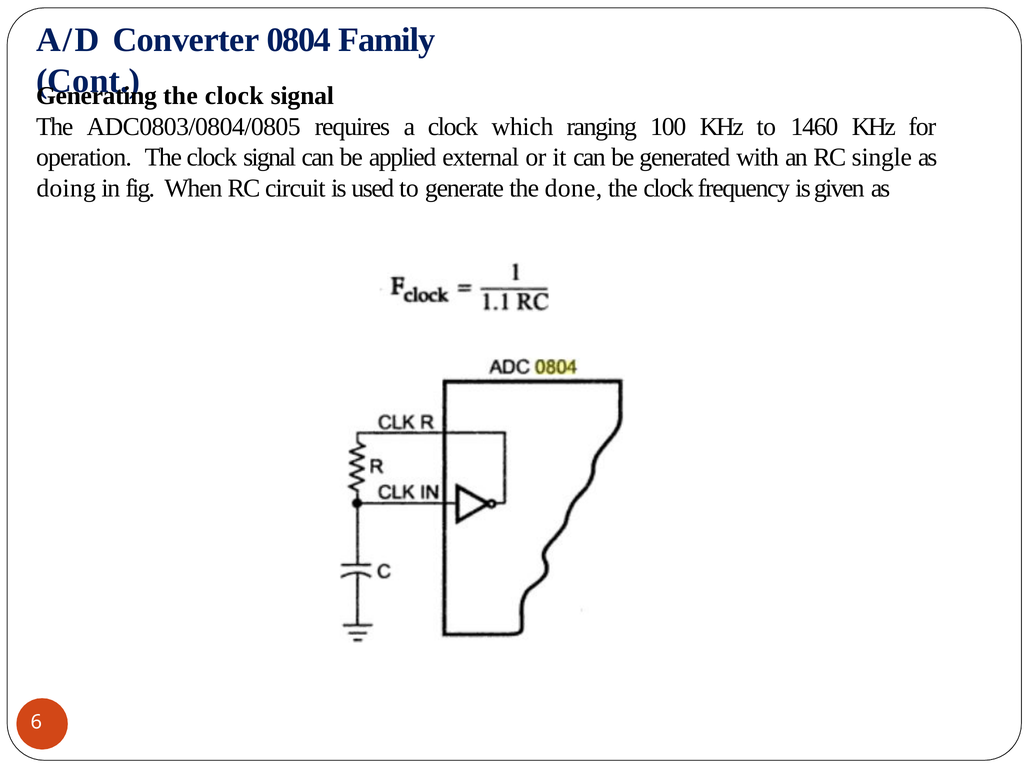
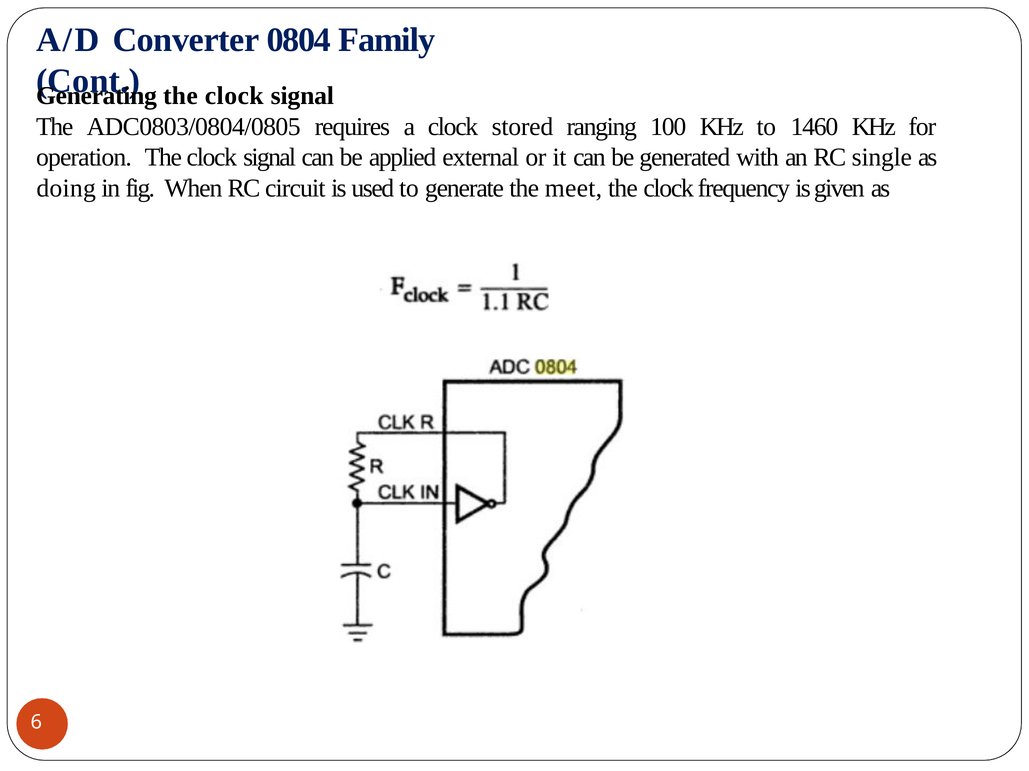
which: which -> stored (522, 127)
done: done -> meet (573, 188)
